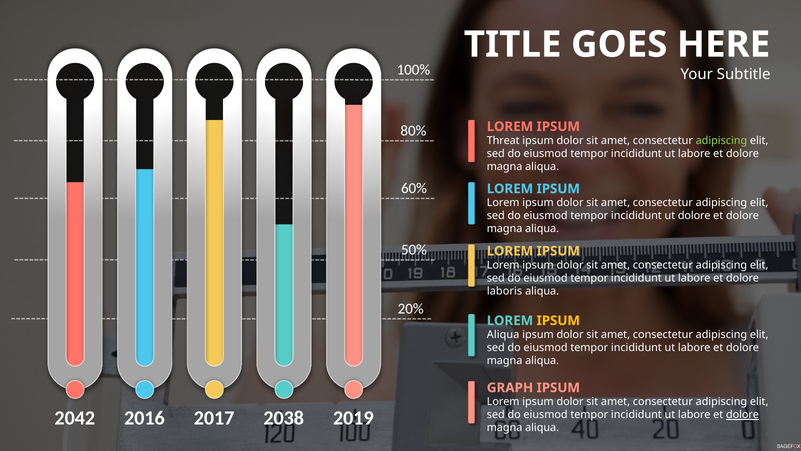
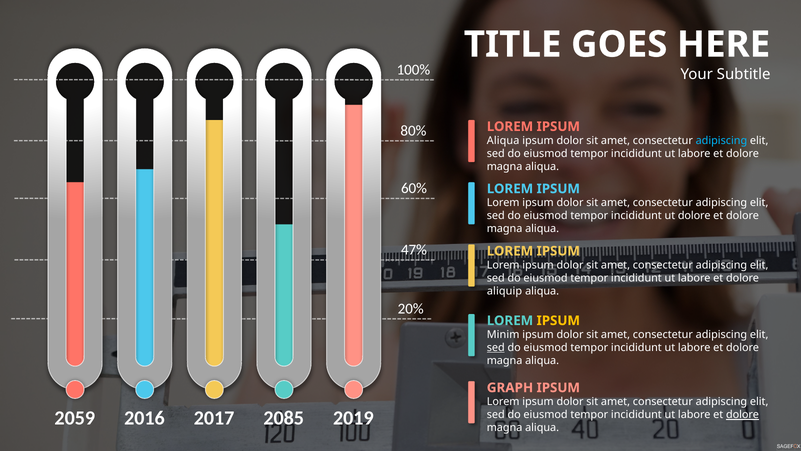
Threat: Threat -> Aliqua (503, 140)
adipiscing colour: light green -> light blue (721, 140)
50%: 50% -> 47% (414, 250)
laboris: laboris -> aliquip (505, 291)
Aliqua: Aliqua -> Minim (503, 334)
sed underline: none -> present (496, 347)
2042: 2042 -> 2059 (75, 418)
2038: 2038 -> 2085 (284, 418)
